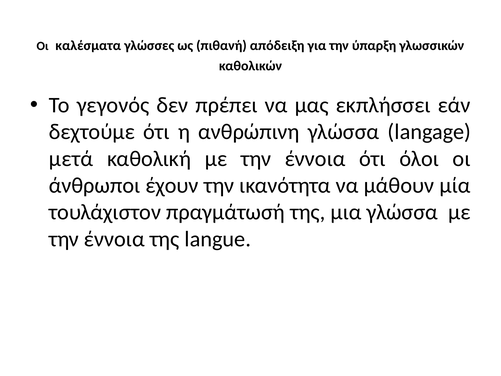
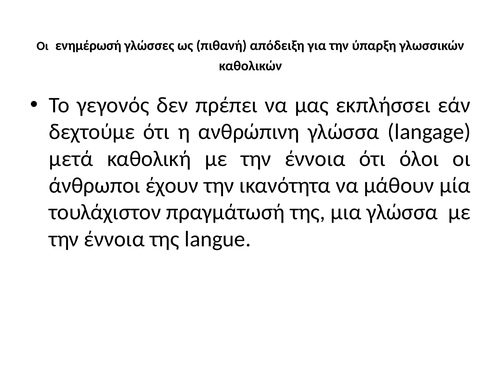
καλέσματα: καλέσματα -> ενημέρωσή (88, 46)
